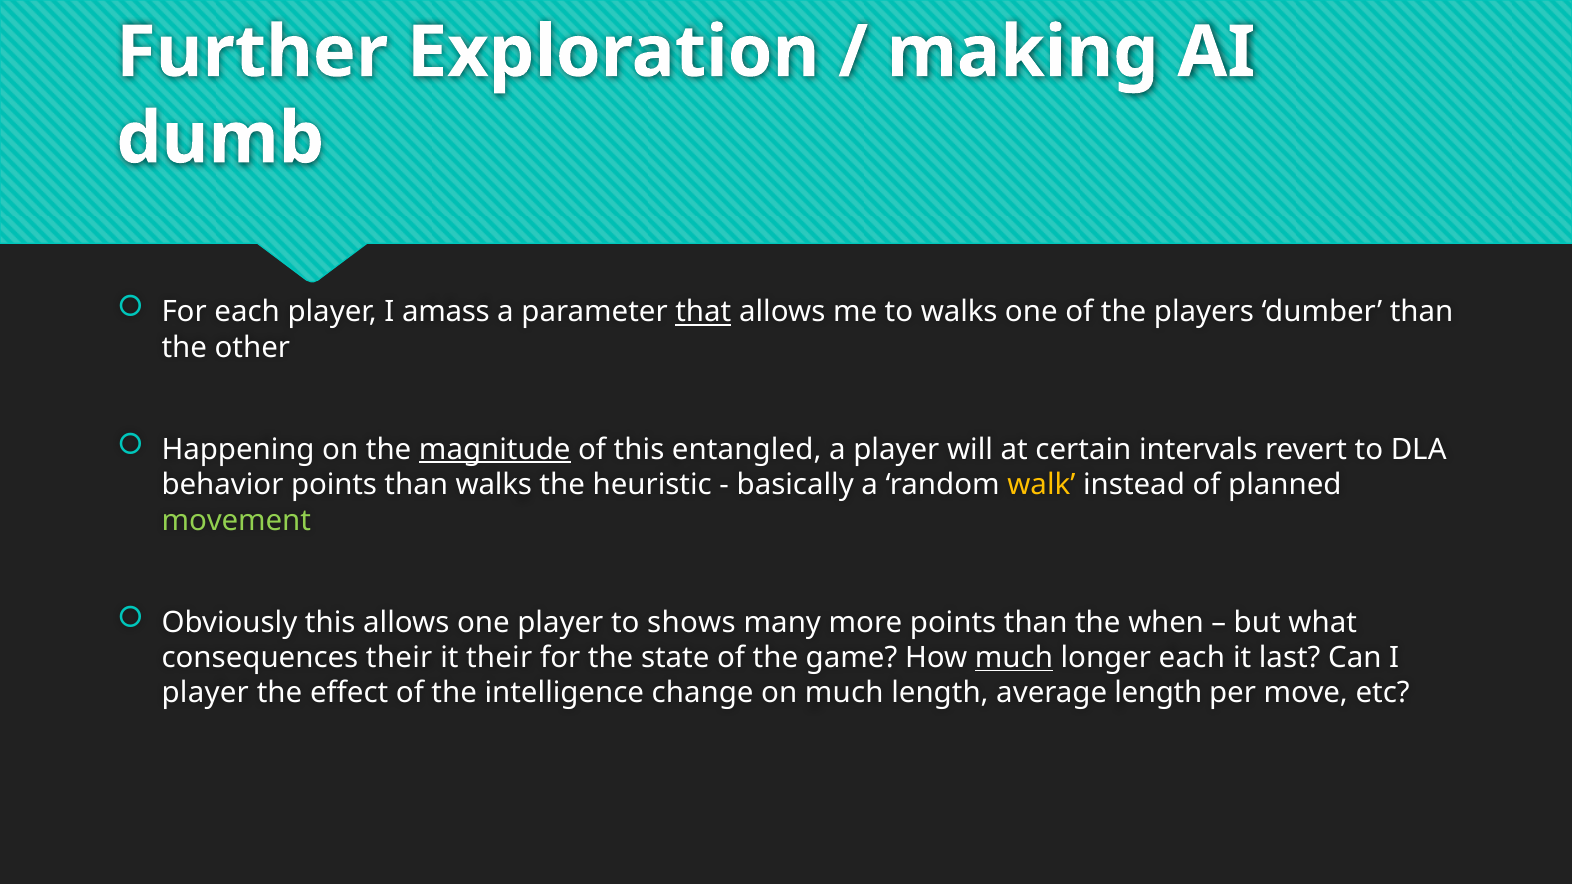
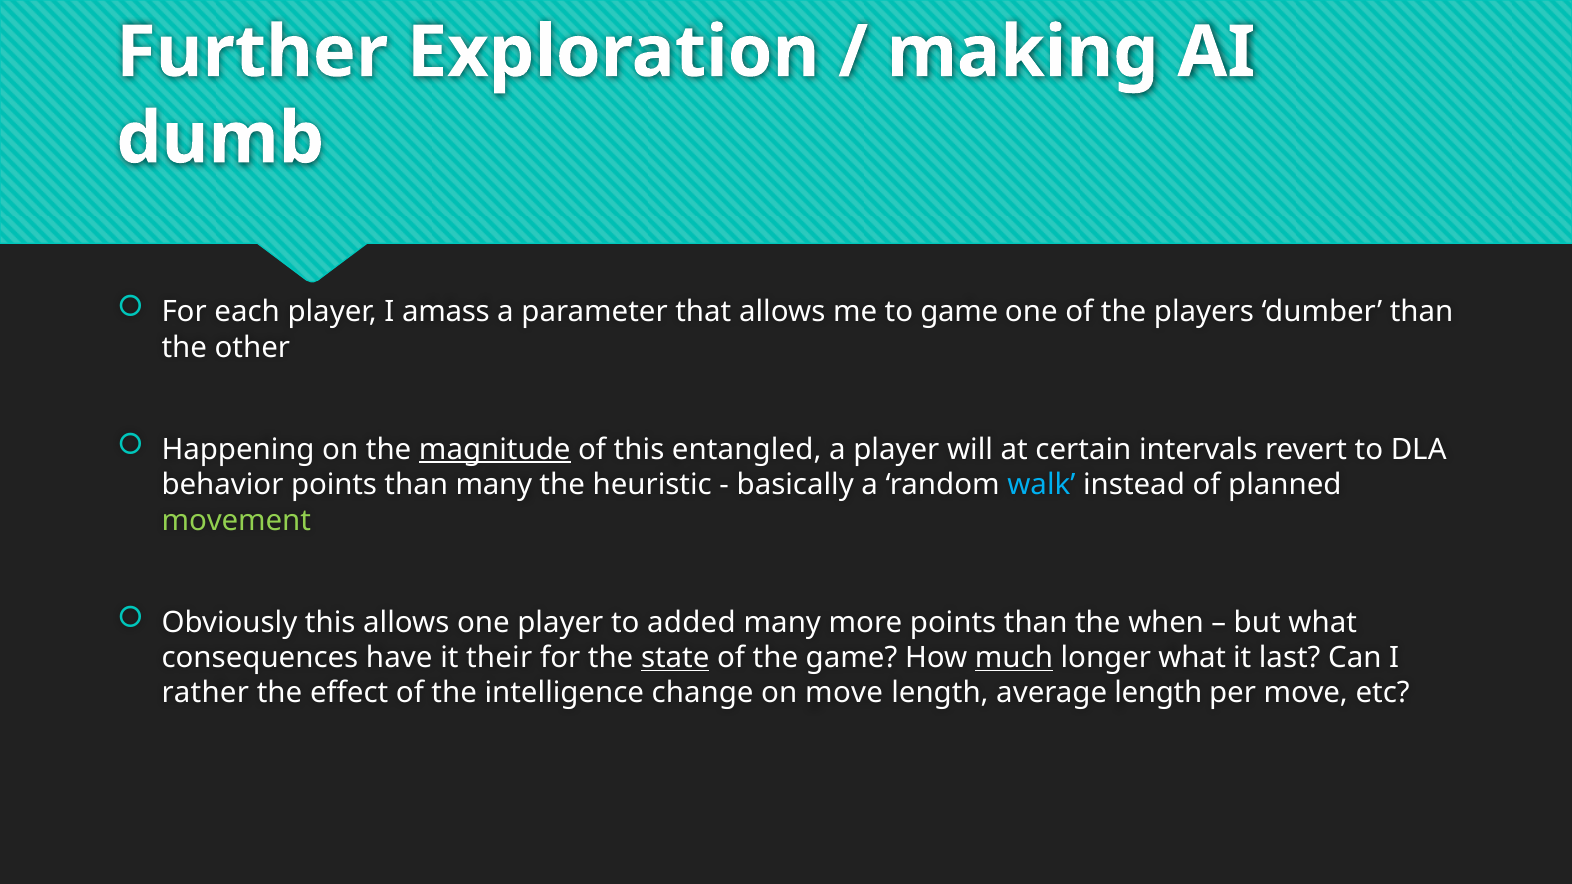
that underline: present -> none (703, 312)
to walks: walks -> game (959, 312)
than walks: walks -> many (494, 485)
walk colour: yellow -> light blue (1041, 485)
shows: shows -> added (691, 623)
consequences their: their -> have (399, 658)
state underline: none -> present (675, 658)
longer each: each -> what (1192, 658)
player: player -> rather (205, 693)
on much: much -> move (844, 693)
